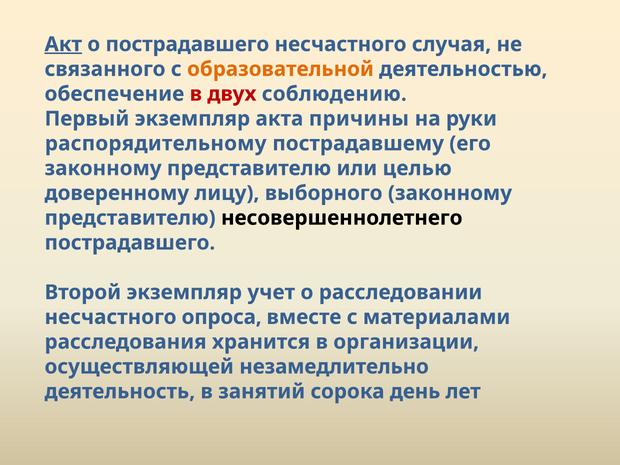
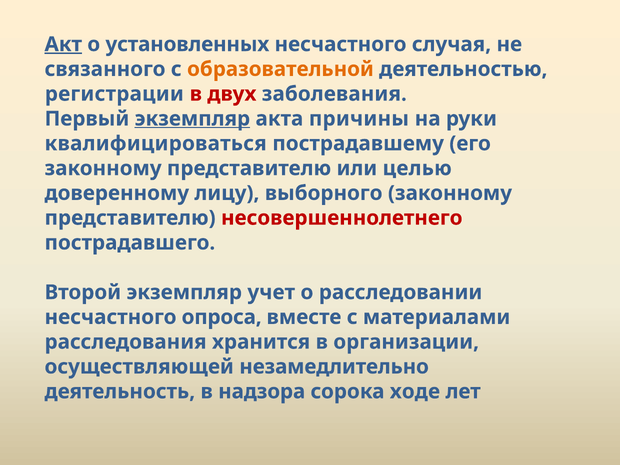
о пострадавшего: пострадавшего -> установленных (187, 44)
обеспечение: обеспечение -> регистрации (114, 94)
соблюдению: соблюдению -> заболевания (334, 94)
экземпляр underline: none -> present (192, 119)
распорядительному: распорядительному -> квалифицироваться (156, 144)
несовершеннолетнего colour: black -> red (342, 218)
занятий: занятий -> надзора (262, 392)
день: день -> ходе (415, 392)
